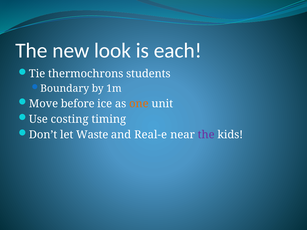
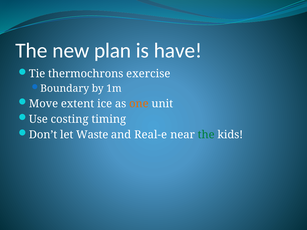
look: look -> plan (113, 51)
each: each -> have (178, 51)
students: students -> exercise (148, 74)
before: before -> extent (78, 104)
the colour: purple -> green (206, 135)
